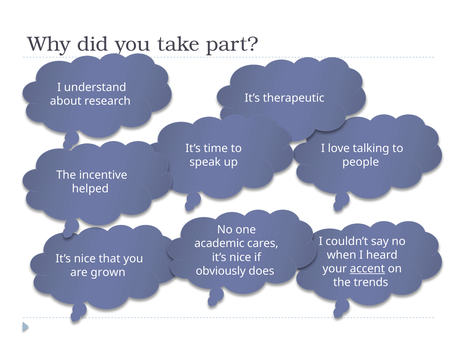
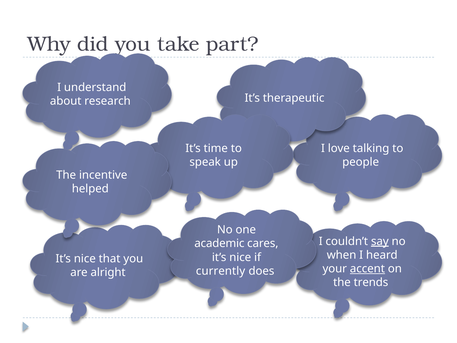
say underline: none -> present (380, 241)
obviously: obviously -> currently (221, 271)
grown: grown -> alright (108, 272)
